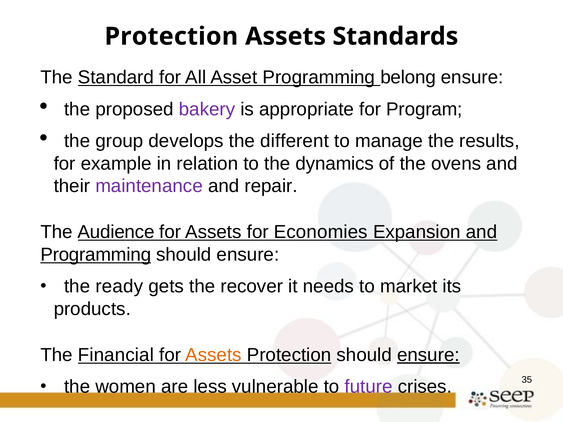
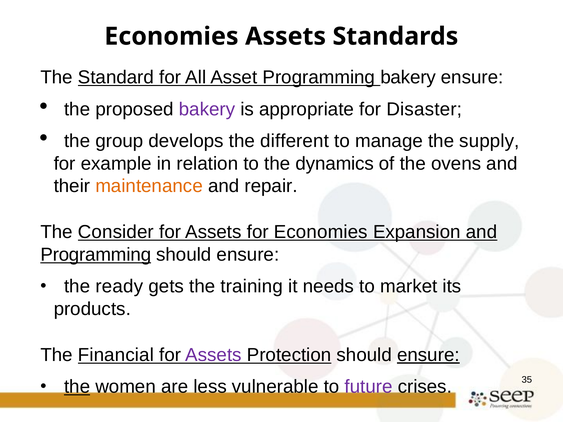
Protection: Protection -> Economies (171, 36)
Programming belong: belong -> bakery (408, 77)
Program: Program -> Disaster (424, 109)
results: results -> supply (489, 141)
maintenance colour: purple -> orange (149, 186)
Audience: Audience -> Consider (116, 232)
recover: recover -> training (252, 287)
Assets colour: orange -> purple (213, 355)
the underline: none -> present (77, 387)
